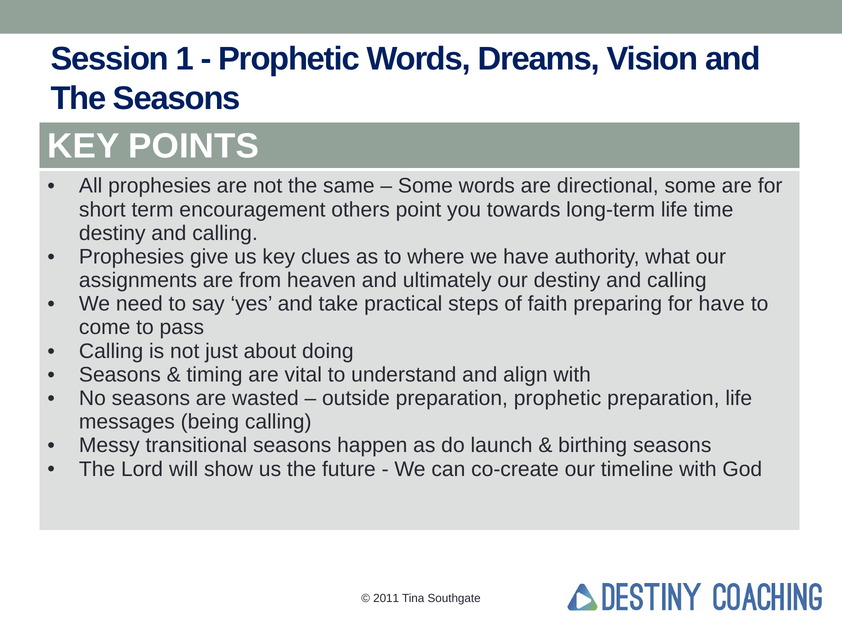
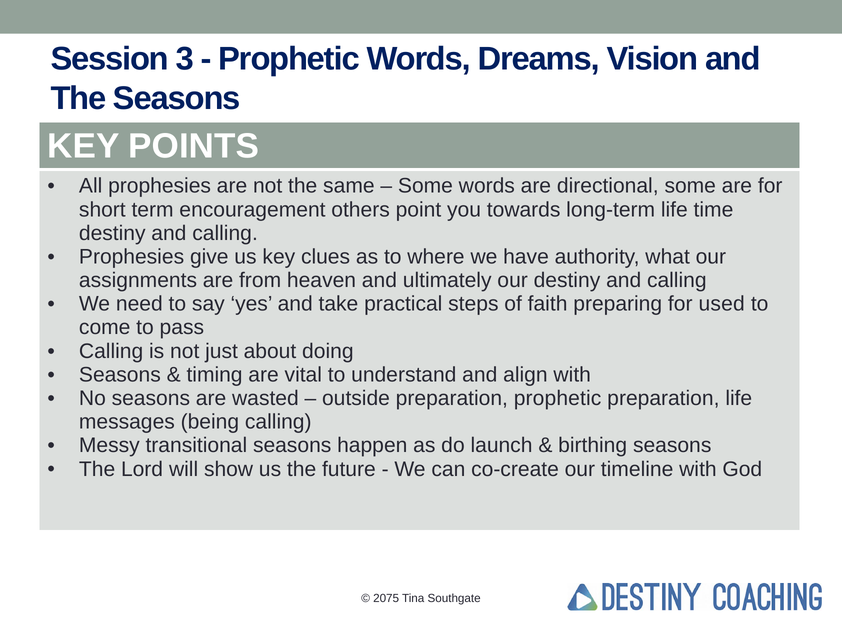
1: 1 -> 3 (185, 59)
for have: have -> used (722, 304)
2011: 2011 -> 2075 (386, 598)
